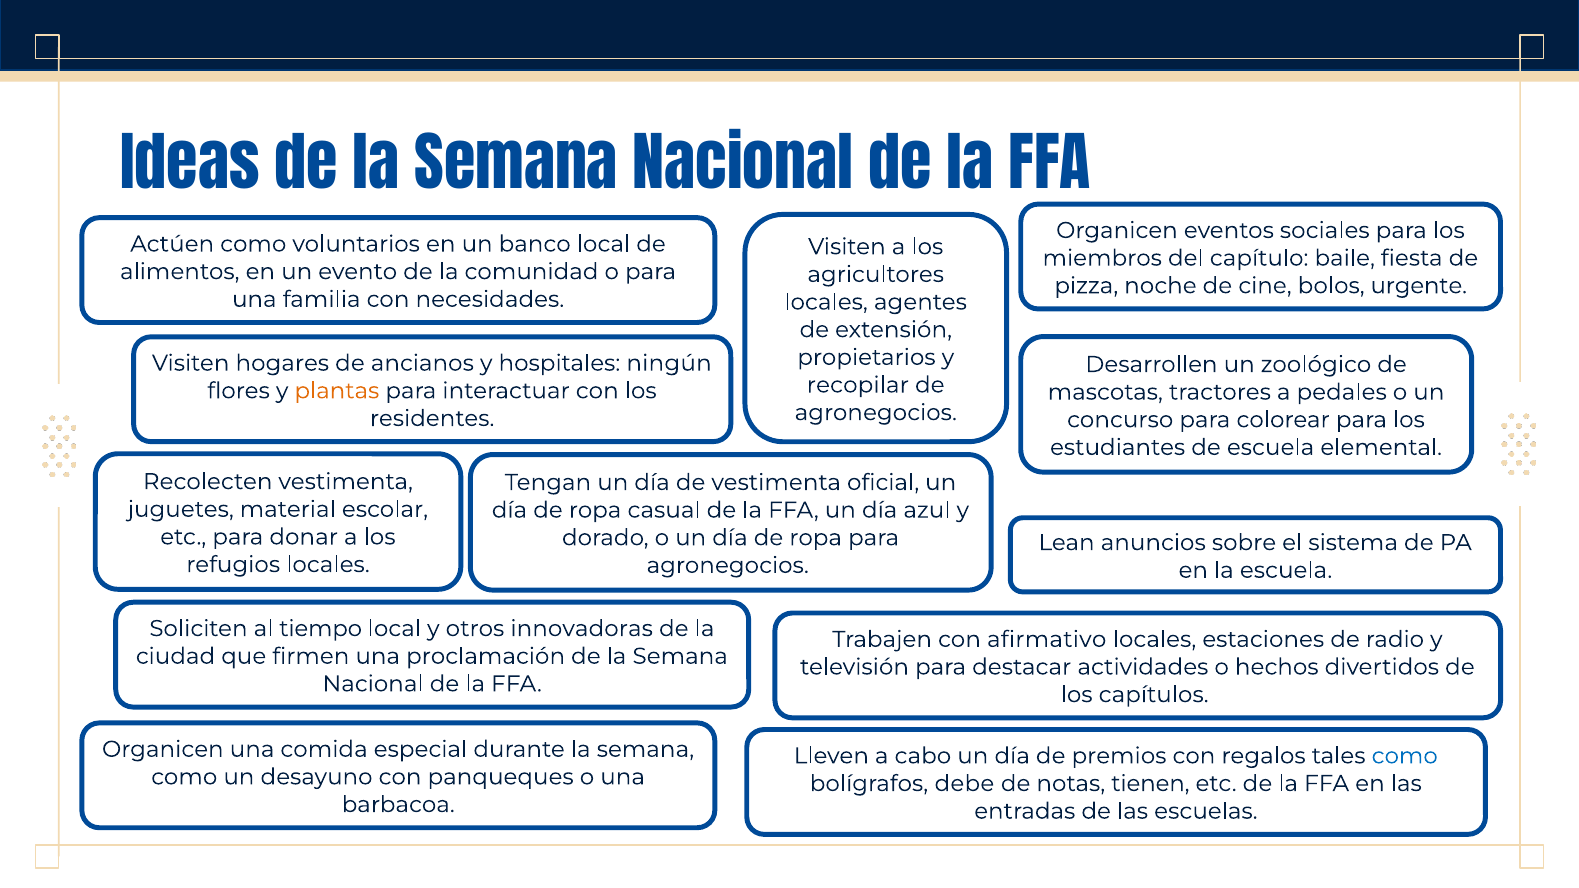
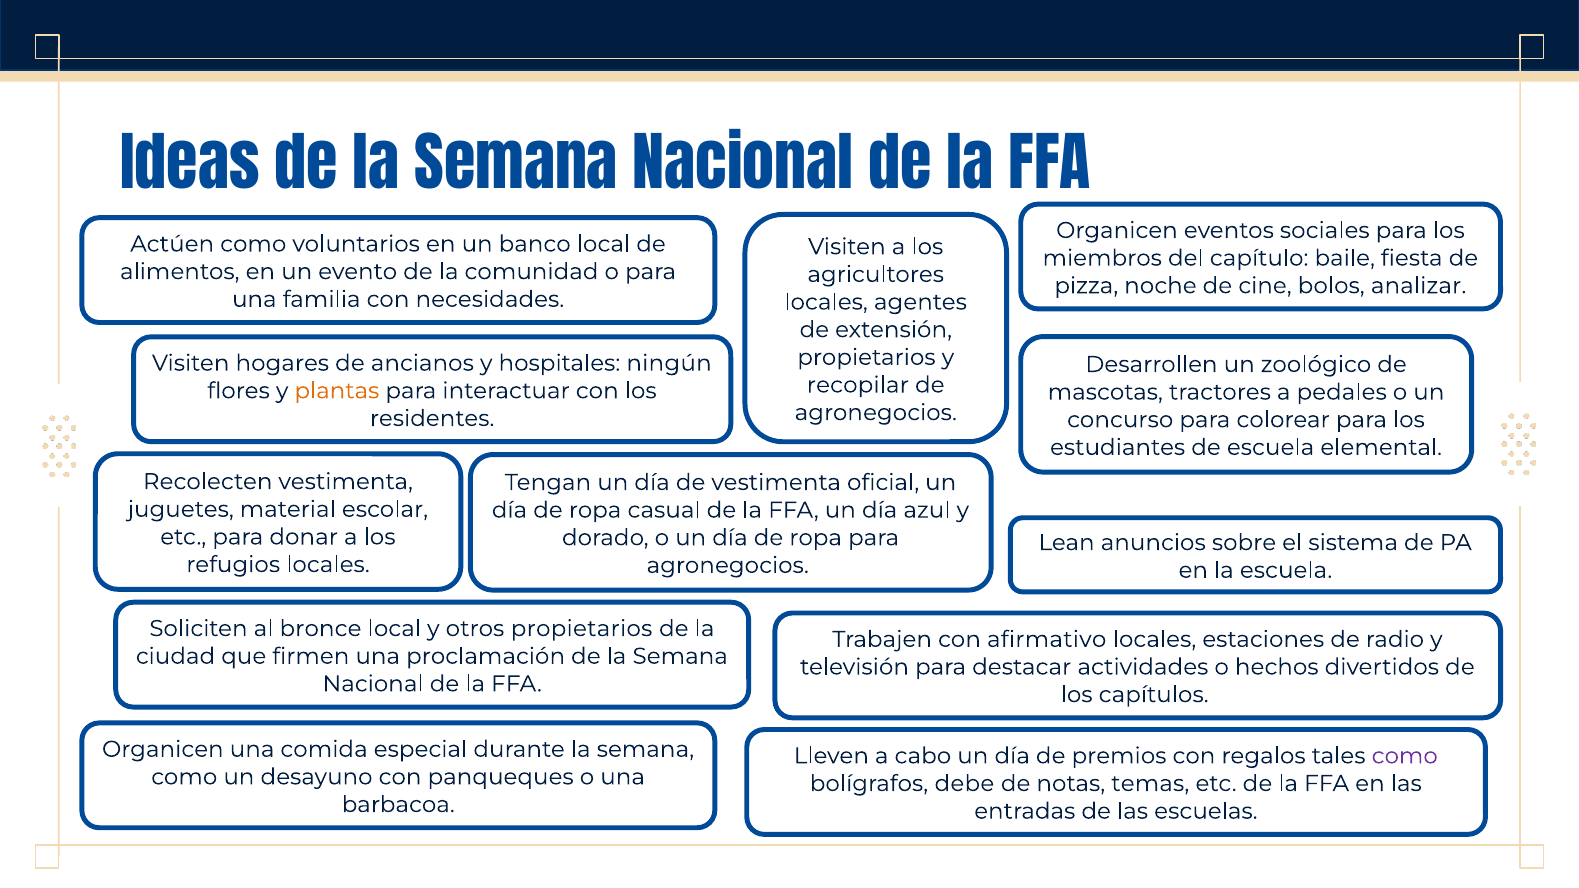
urgente: urgente -> analizar (1419, 286)
tiempo: tiempo -> bronce (321, 629)
otros innovadoras: innovadoras -> propietarios (582, 629)
como colour: blue -> purple (1405, 756)
tienen: tienen -> temas (1150, 784)
